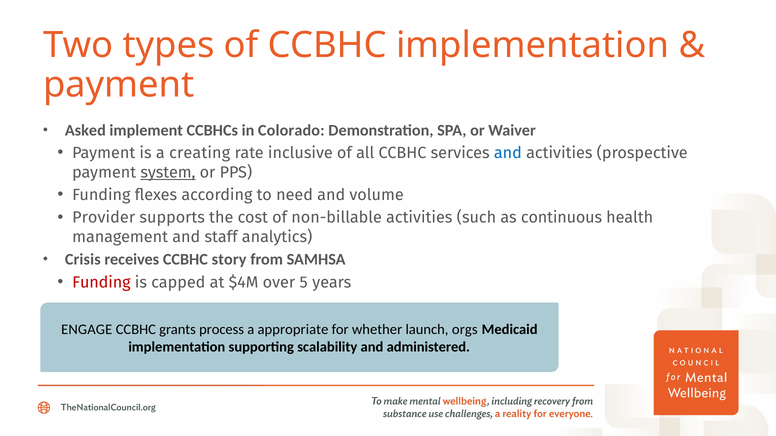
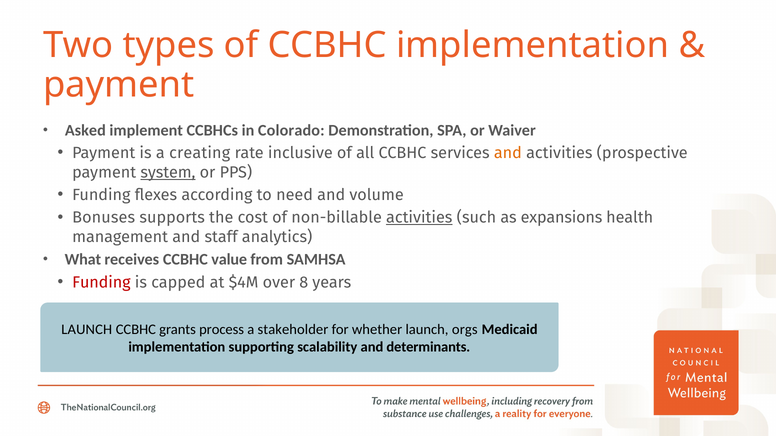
and colour: blue -> orange (508, 153)
Provider: Provider -> Bonuses (104, 218)
activities underline: none -> present (419, 218)
continuous: continuous -> expansions (562, 218)
Crisis: Crisis -> What (83, 260)
story: story -> value (229, 260)
5: 5 -> 8 (304, 283)
ENGAGE: ENGAGE -> LAUNCH (87, 330)
appropriate: appropriate -> stakeholder (293, 330)
administered: administered -> determinants (428, 347)
